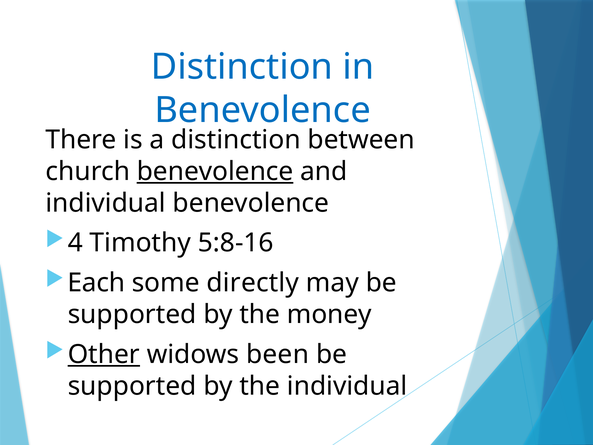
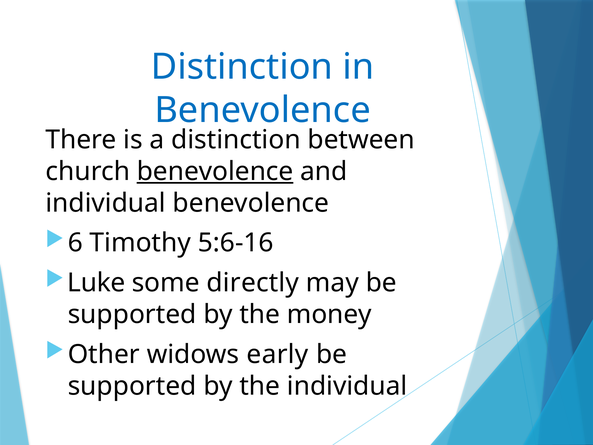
4: 4 -> 6 (75, 243)
5:8-16: 5:8-16 -> 5:6-16 (236, 243)
Each: Each -> Luke (96, 283)
Other underline: present -> none (104, 354)
been: been -> early (278, 354)
